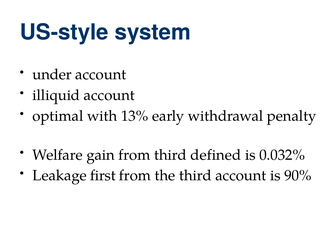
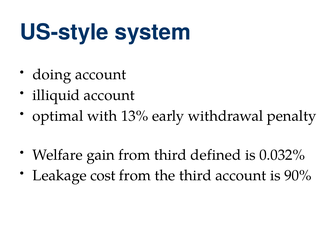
under: under -> doing (52, 74)
first: first -> cost (103, 175)
